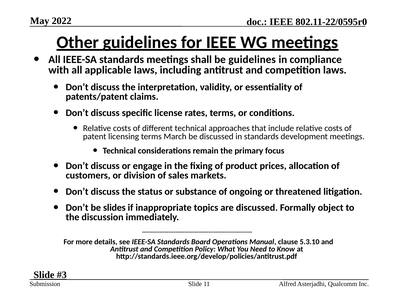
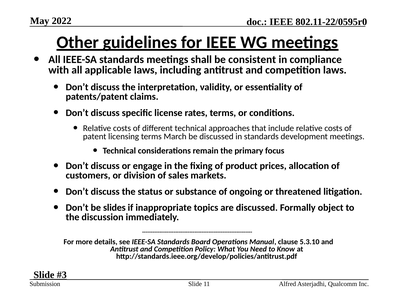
be guidelines: guidelines -> consistent (252, 59)
